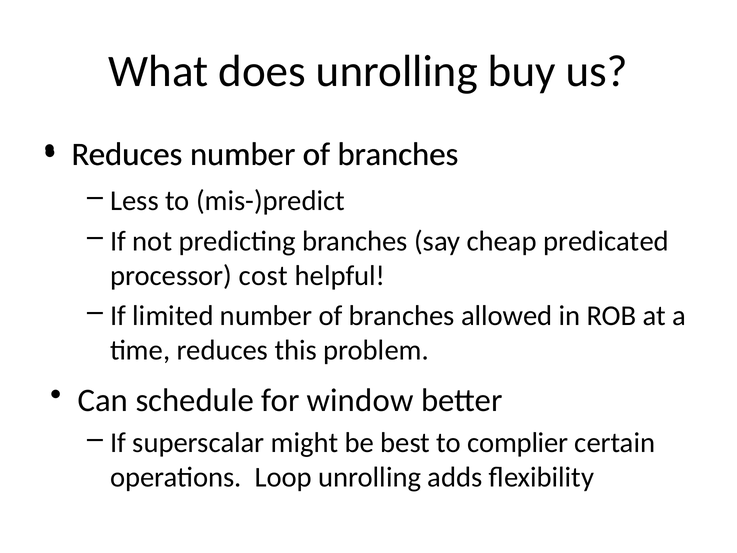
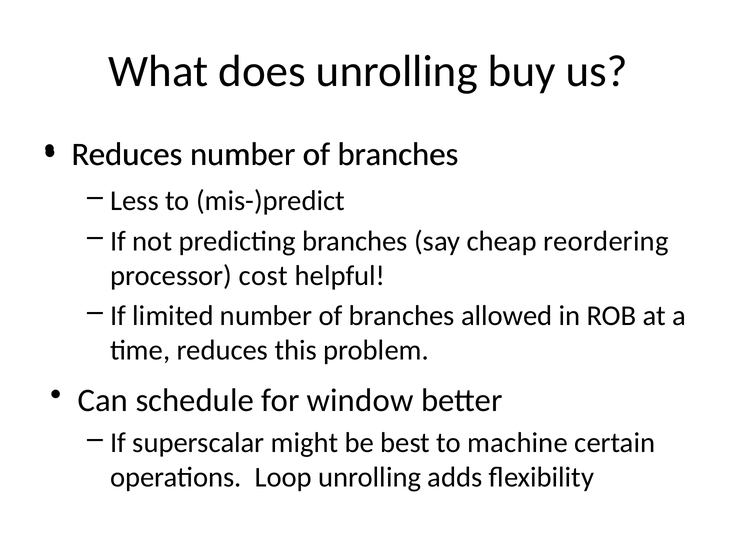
predicated: predicated -> reordering (606, 241)
complier: complier -> machine (518, 443)
